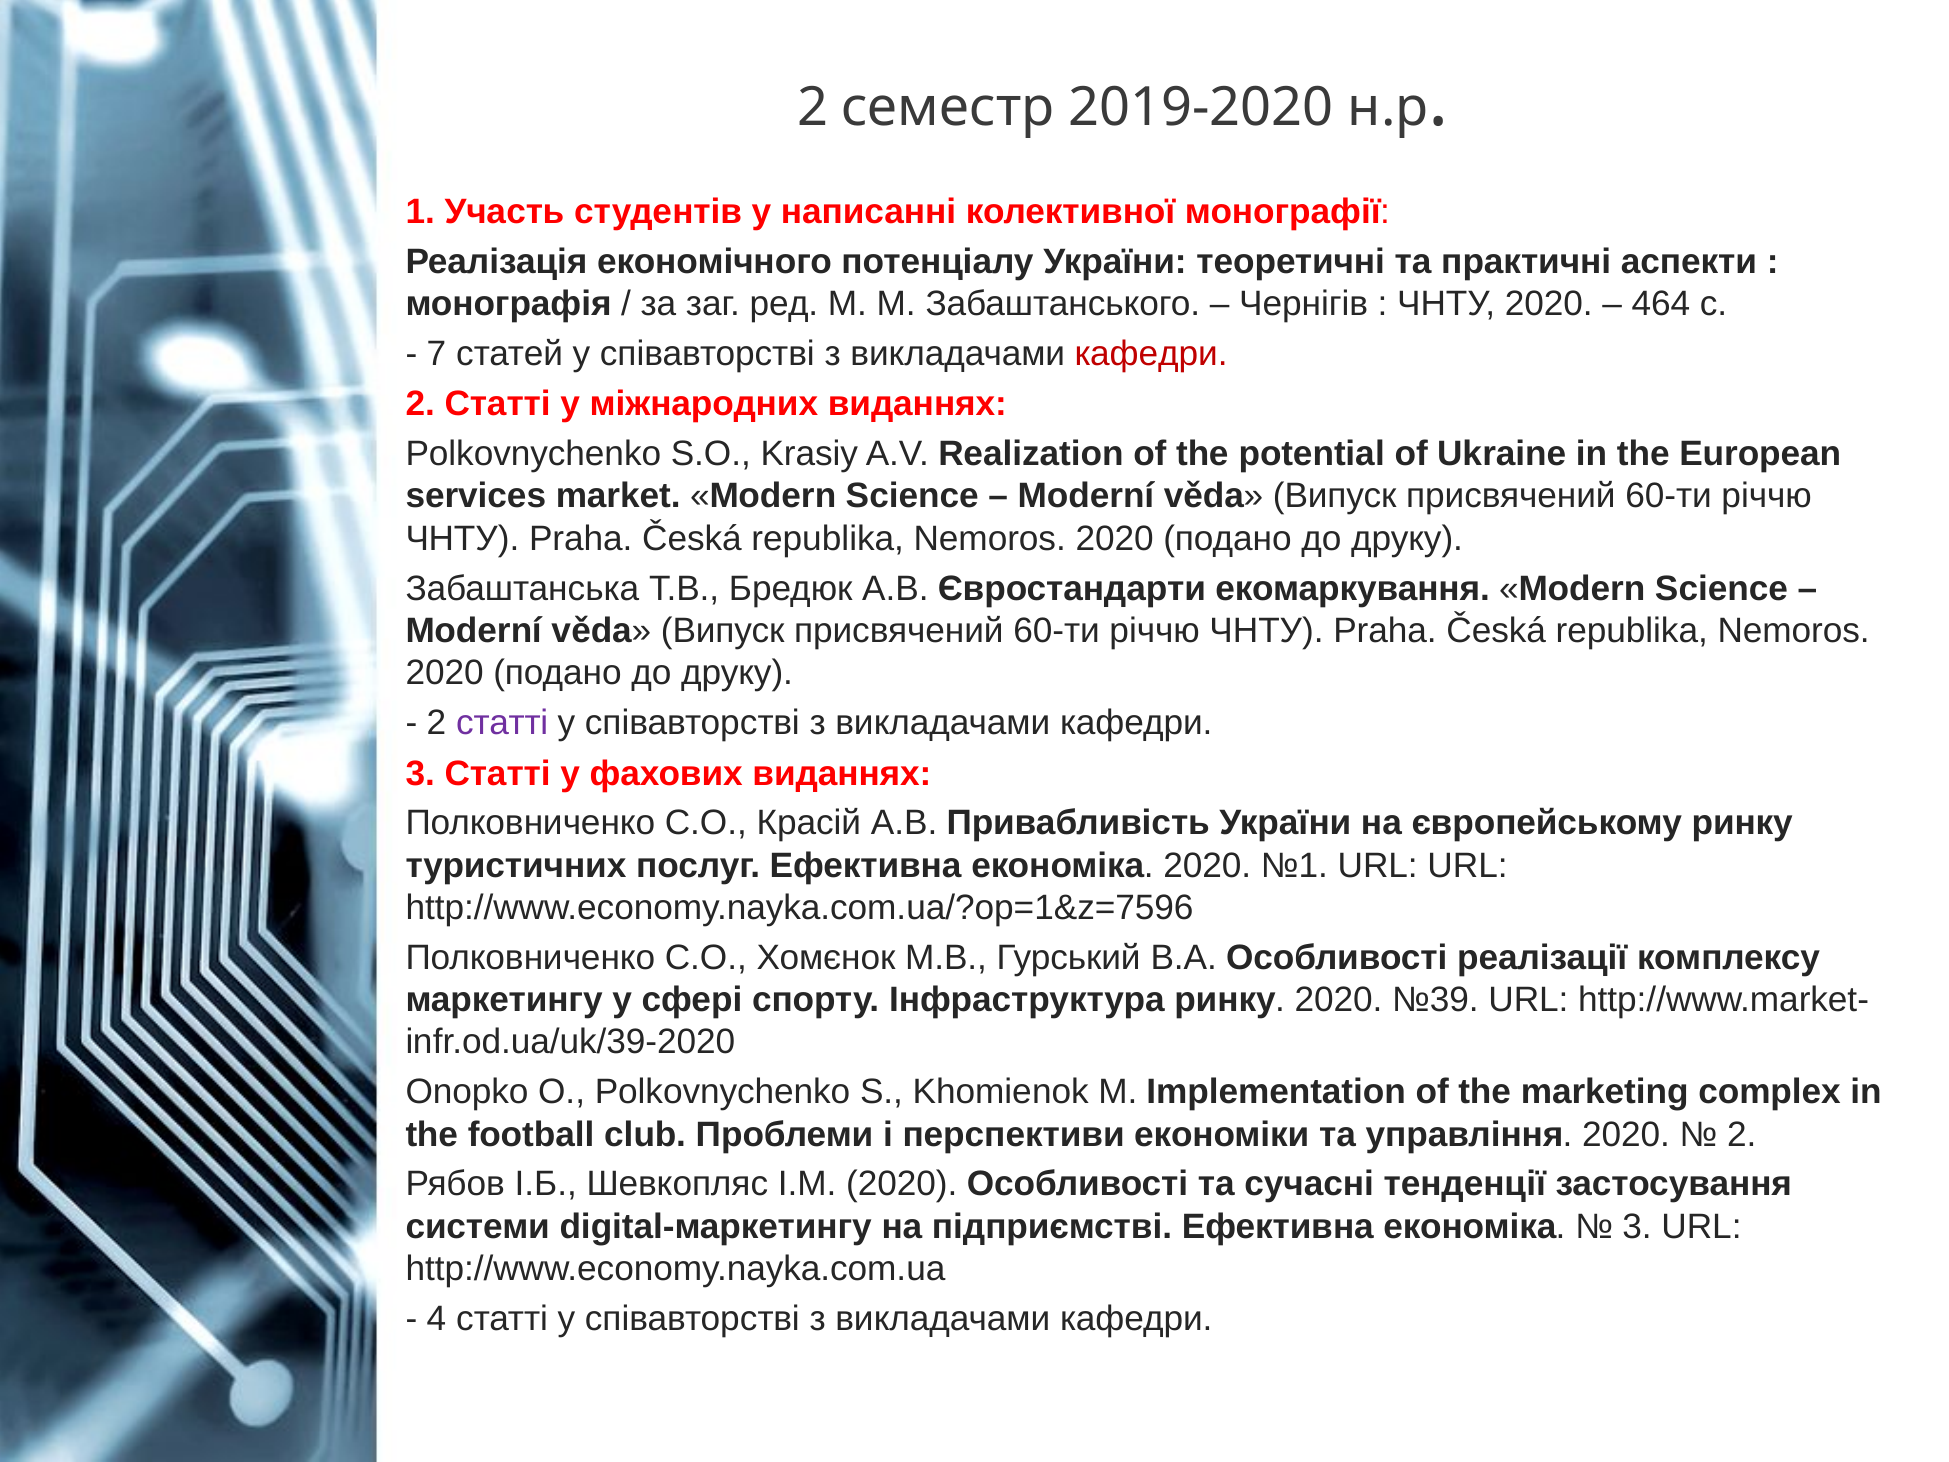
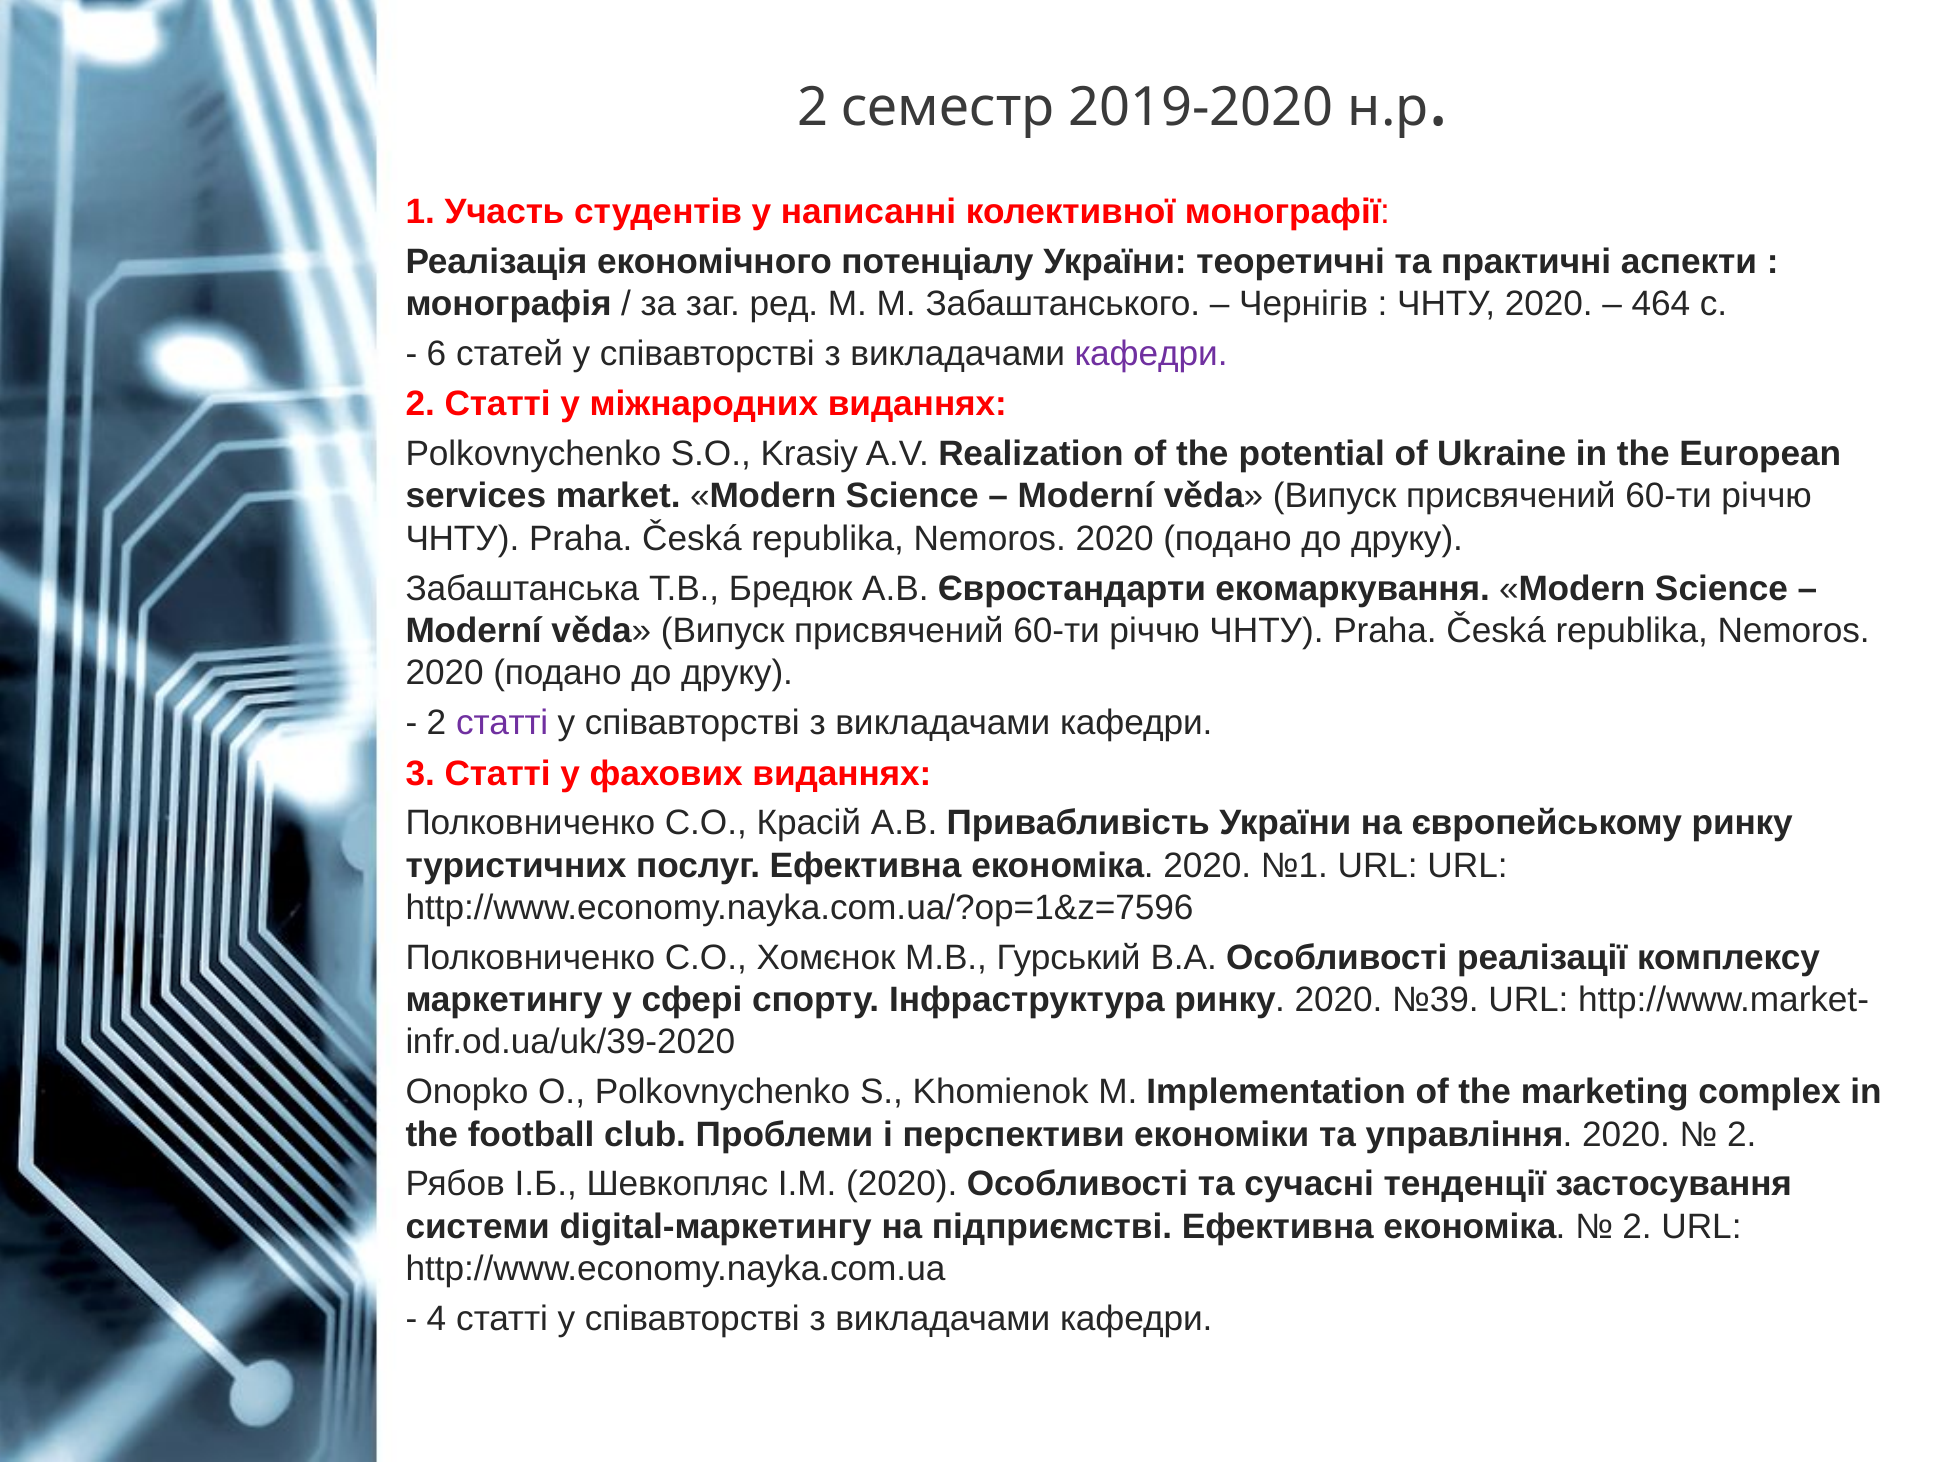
7: 7 -> 6 (436, 354)
кафедри colour: red -> purple (1151, 354)
3: 3 -> 2 (1637, 1226)
